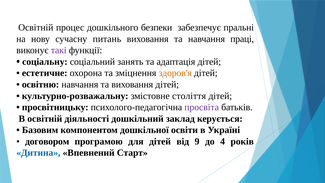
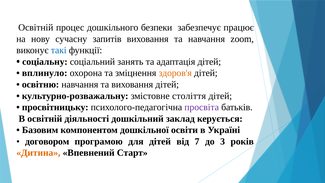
пральні: пральні -> працює (239, 27)
питань: питань -> запитів (107, 39)
праці: праці -> zoom (242, 39)
такі colour: purple -> blue (59, 50)
естетичне: естетичне -> вплинуло (45, 73)
9: 9 -> 7 (197, 141)
4: 4 -> 3 (223, 141)
Дитина colour: blue -> orange (38, 153)
